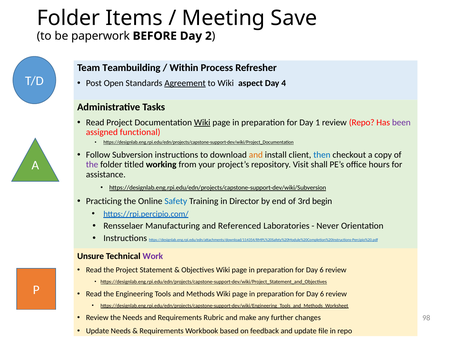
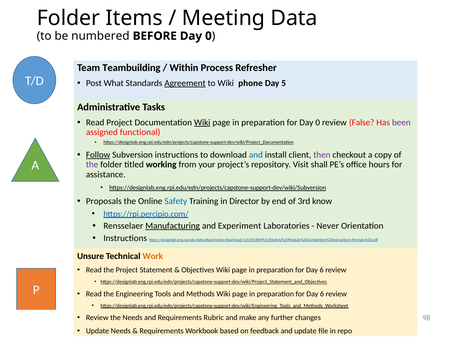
Save: Save -> Data (294, 18)
paperwork: paperwork -> numbered (100, 36)
BEFORE Day 2: 2 -> 0 (208, 36)
Open: Open -> What (114, 83)
aspect: aspect -> phone (250, 83)
4: 4 -> 5 (284, 83)
for Day 1: 1 -> 0 (318, 123)
review Repo: Repo -> False (362, 123)
Follow underline: none -> present (98, 155)
and colour: orange -> blue (256, 155)
then colour: blue -> purple (322, 155)
Practicing: Practicing -> Proposals (104, 201)
begin: begin -> know (322, 201)
Manufacturing underline: none -> present (173, 226)
Referenced: Referenced -> Experiment (240, 226)
Work colour: purple -> orange (153, 256)
